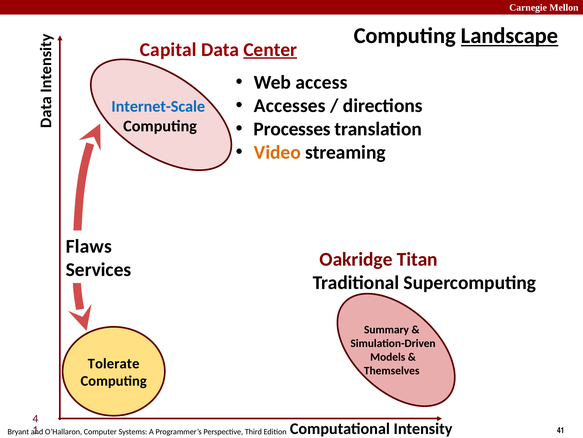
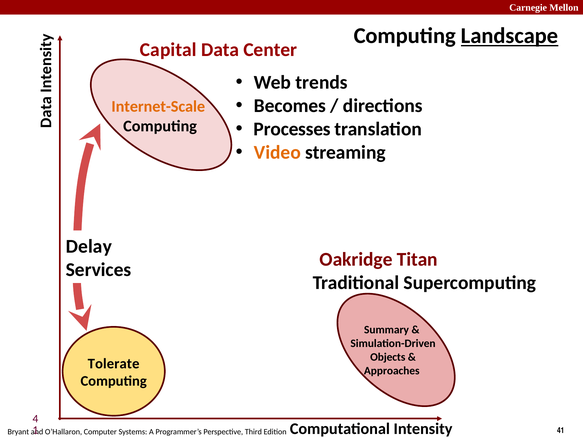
Center underline: present -> none (270, 50)
access: access -> trends (322, 82)
Accesses: Accesses -> Becomes (290, 106)
Internet-Scale colour: blue -> orange (158, 106)
Flaws: Flaws -> Delay (89, 246)
Models: Models -> Objects (388, 356)
Themselves: Themselves -> Approaches (392, 370)
